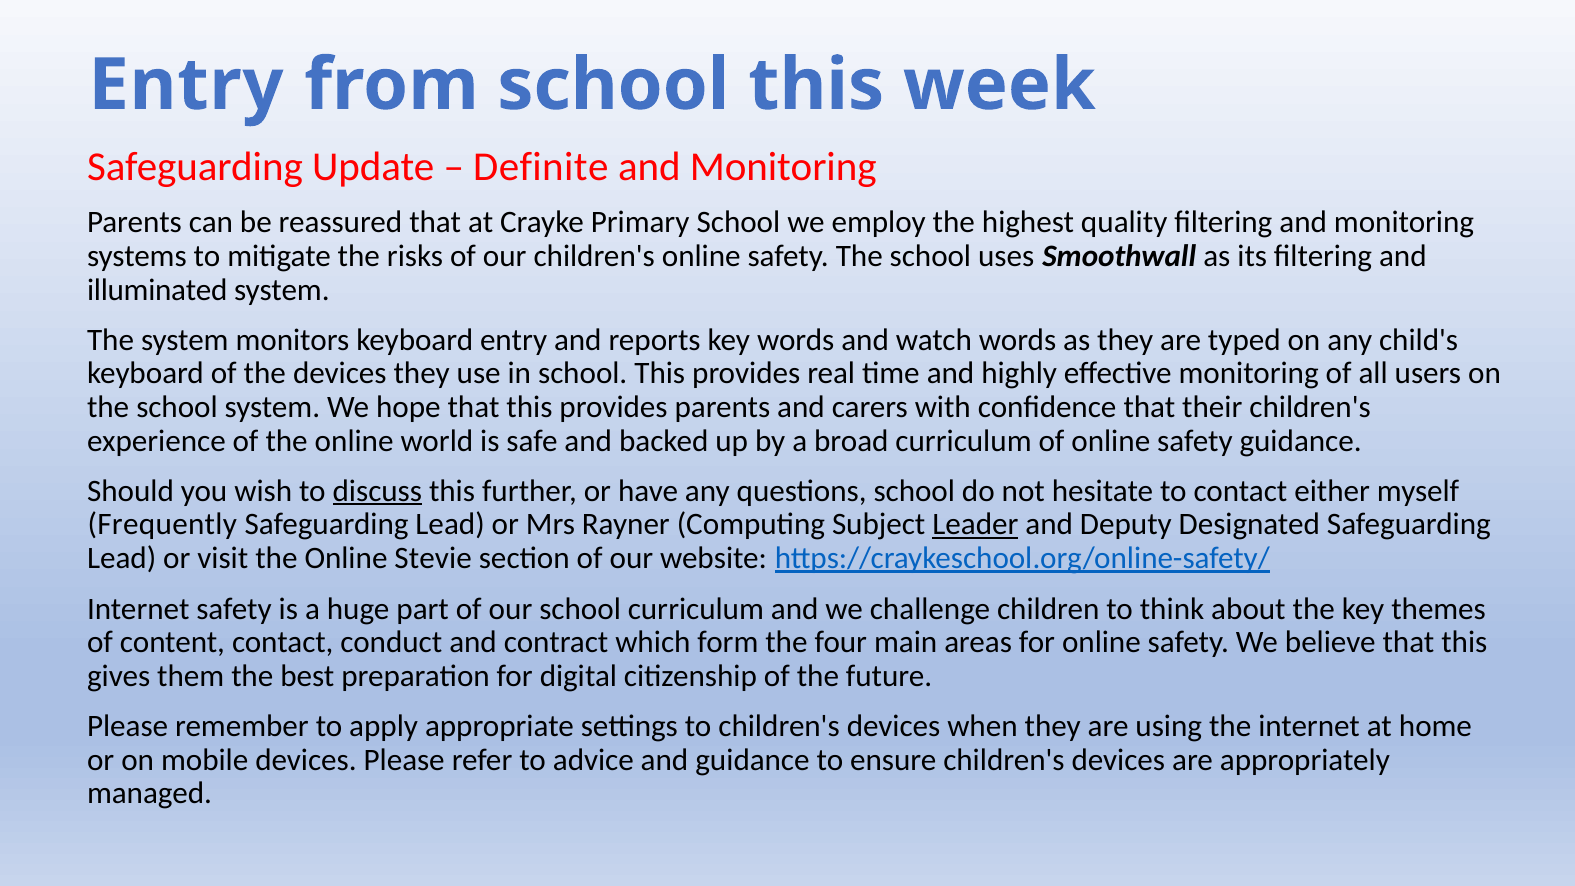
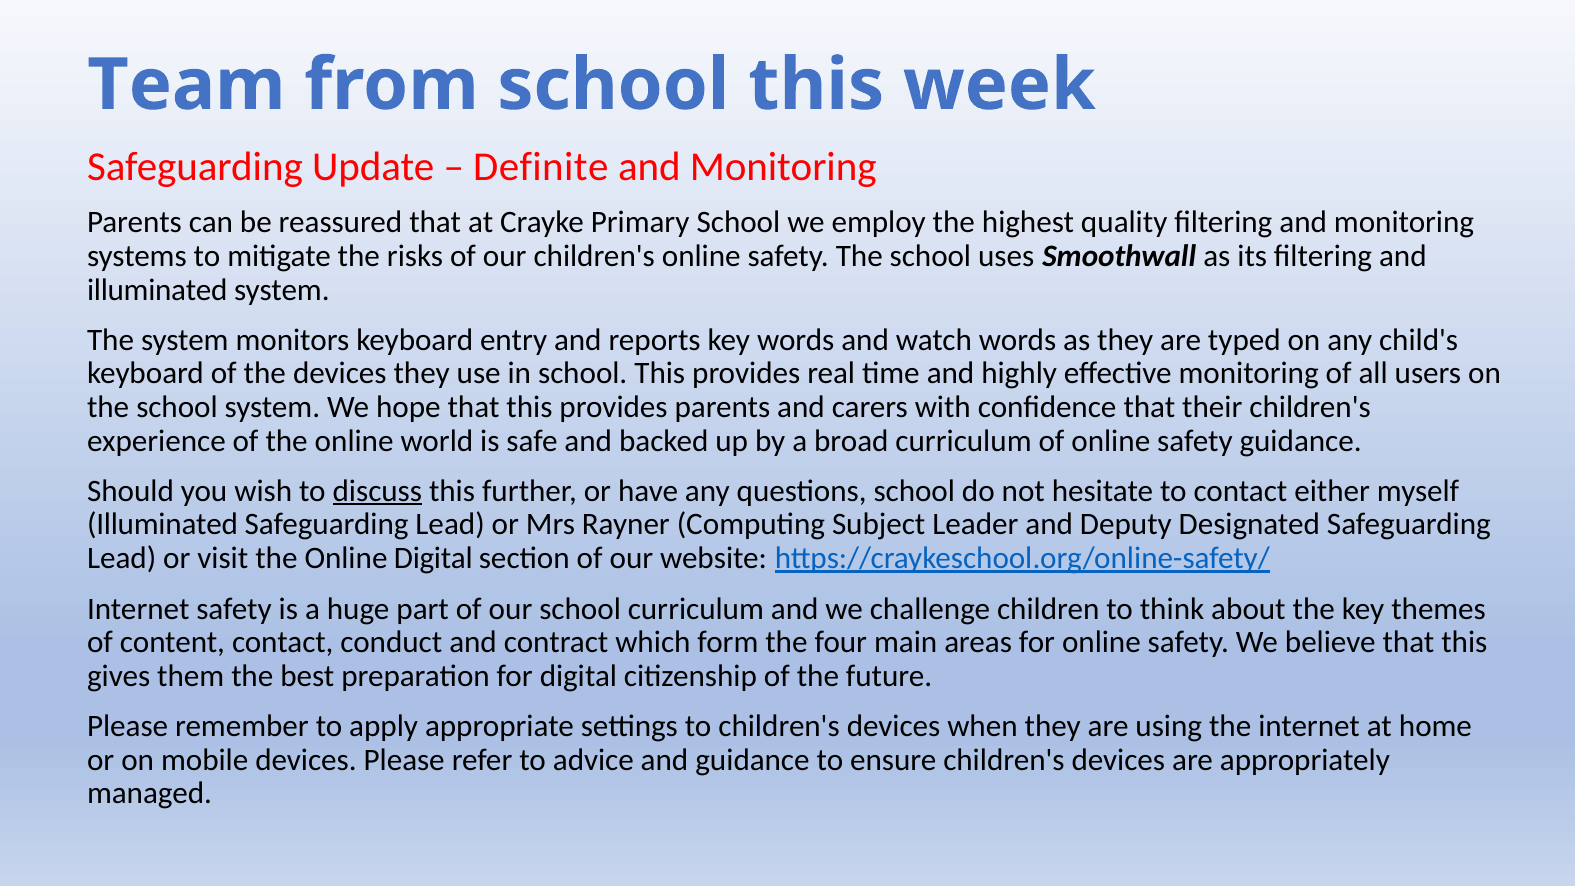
Entry: Entry -> Team (186, 85)
Frequently: Frequently -> Illuminated (163, 525)
Leader underline: present -> none (975, 525)
Online Stevie: Stevie -> Digital (433, 559)
